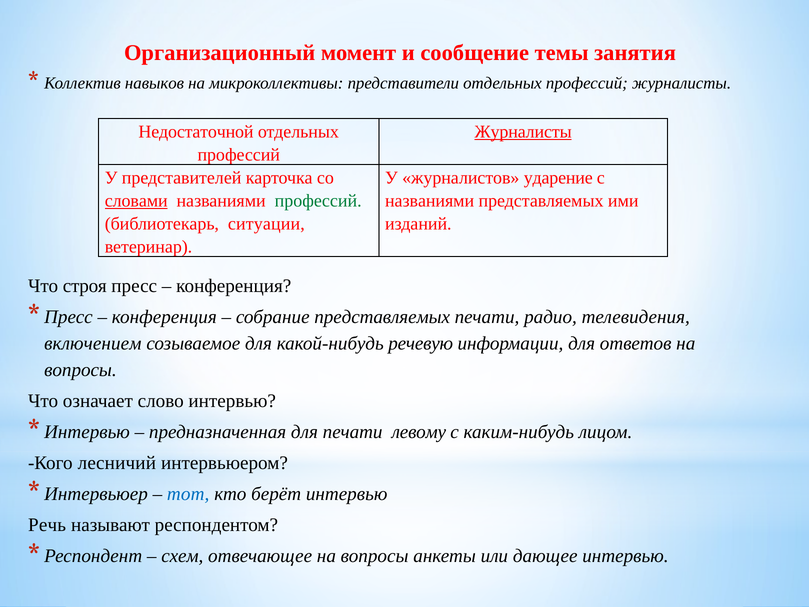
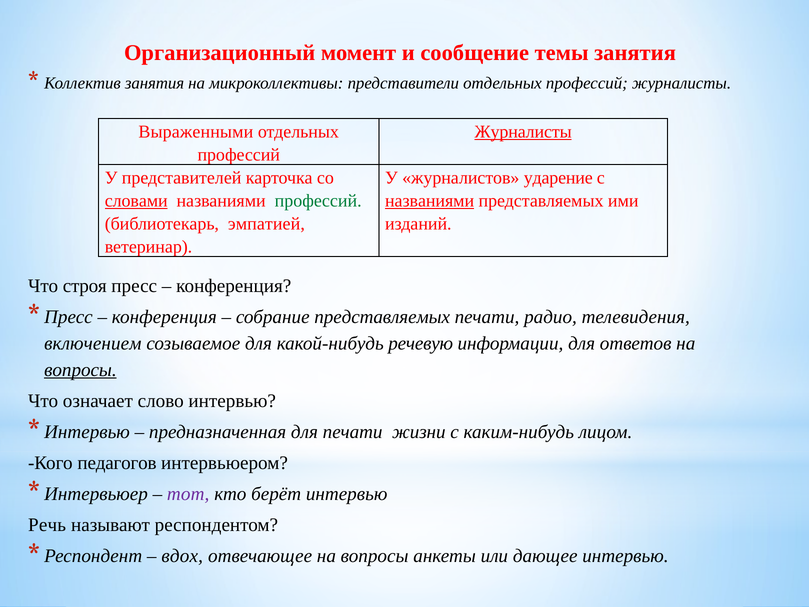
навыков: навыков -> занятия (155, 83)
Недостаточной: Недостаточной -> Выраженными (196, 132)
названиями underline: none -> present (430, 201)
ситуации: ситуации -> эмпатией (266, 224)
вопросы underline: none -> present (80, 370)
левому: левому -> жизни (419, 432)
лесничий: лесничий -> педагогов (117, 463)
тот colour: blue -> purple (188, 494)
схем: схем -> вдох (182, 556)
